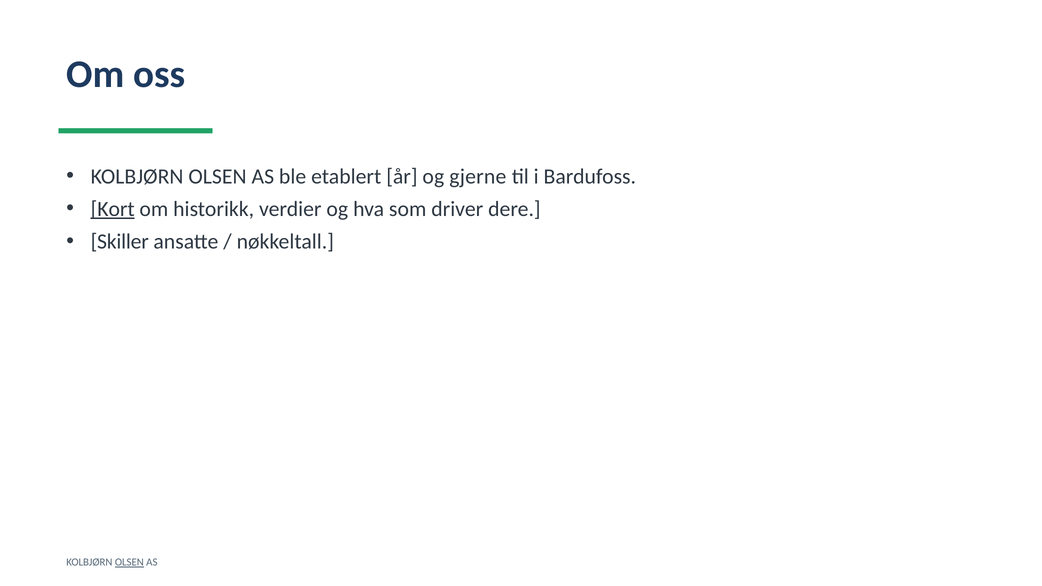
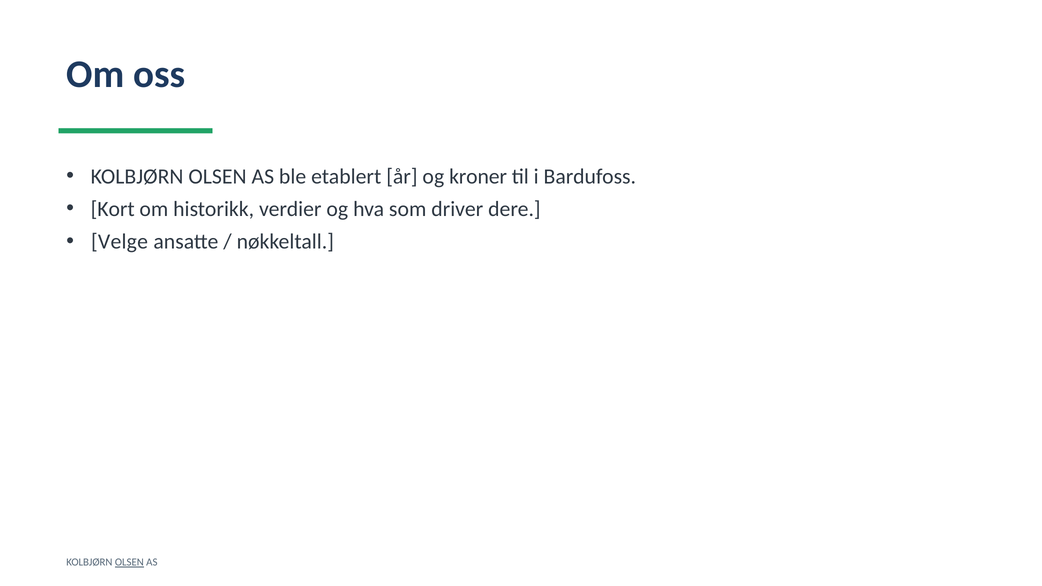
gjerne: gjerne -> kroner (478, 176)
Kort underline: present -> none (113, 209)
Skiller: Skiller -> Velge (120, 242)
